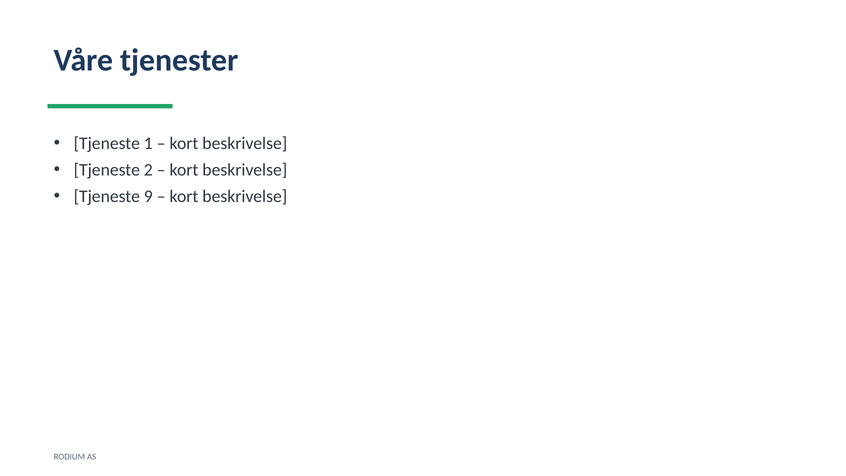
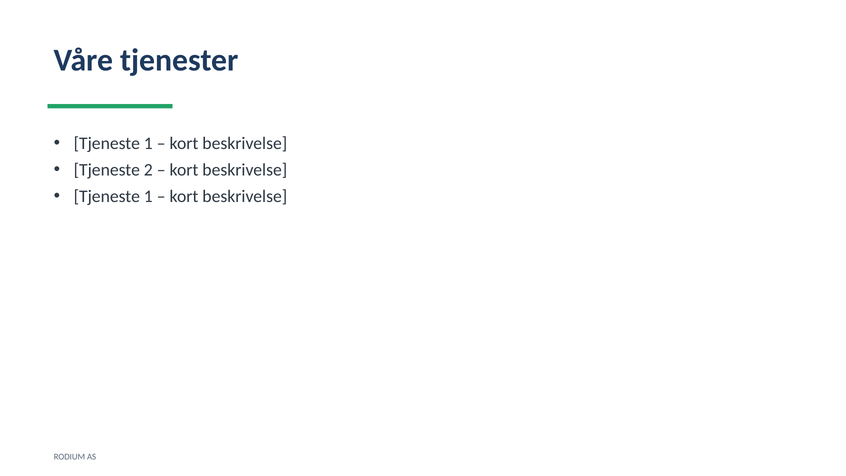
9: 9 -> 1 (148, 196)
